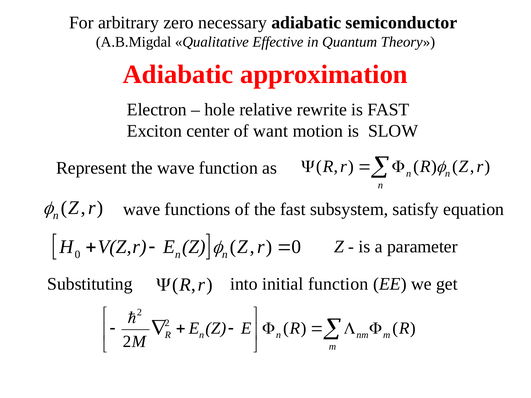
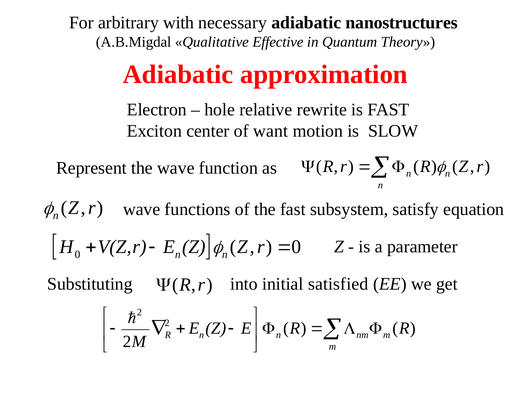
zero: zero -> with (179, 23)
semiconductor: semiconductor -> nanostructures (402, 23)
initial function: function -> satisfied (338, 284)
